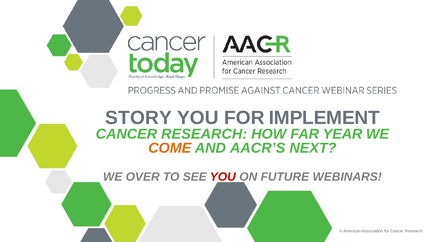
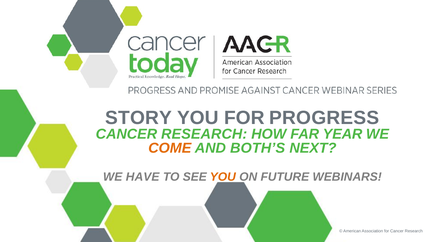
IMPLEMENT: IMPLEMENT -> PROGRESS (324, 118)
AACR’S: AACR’S -> BOTH’S (258, 148)
OVER: OVER -> HAVE (143, 177)
YOU colour: red -> orange (223, 177)
